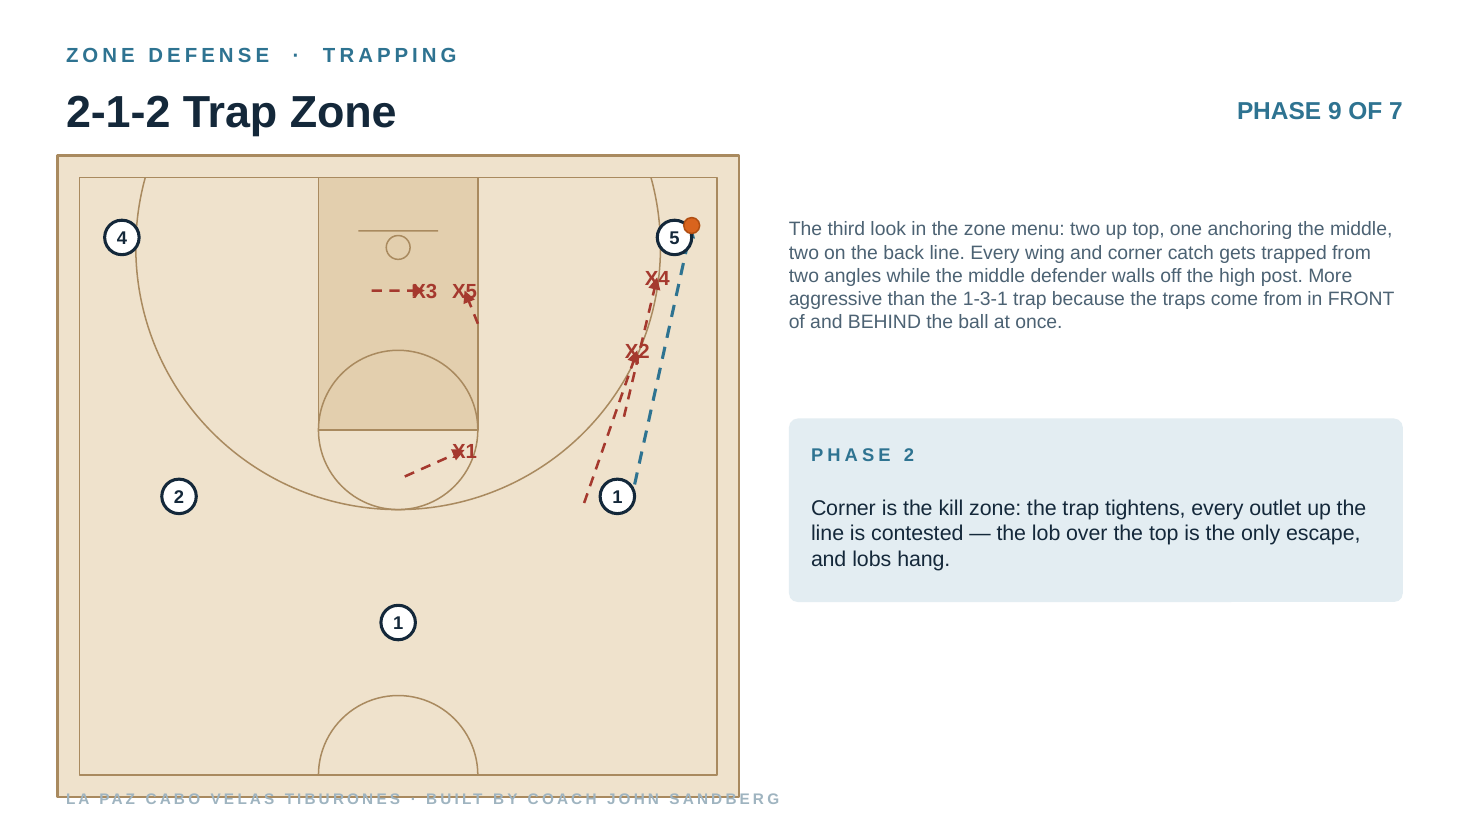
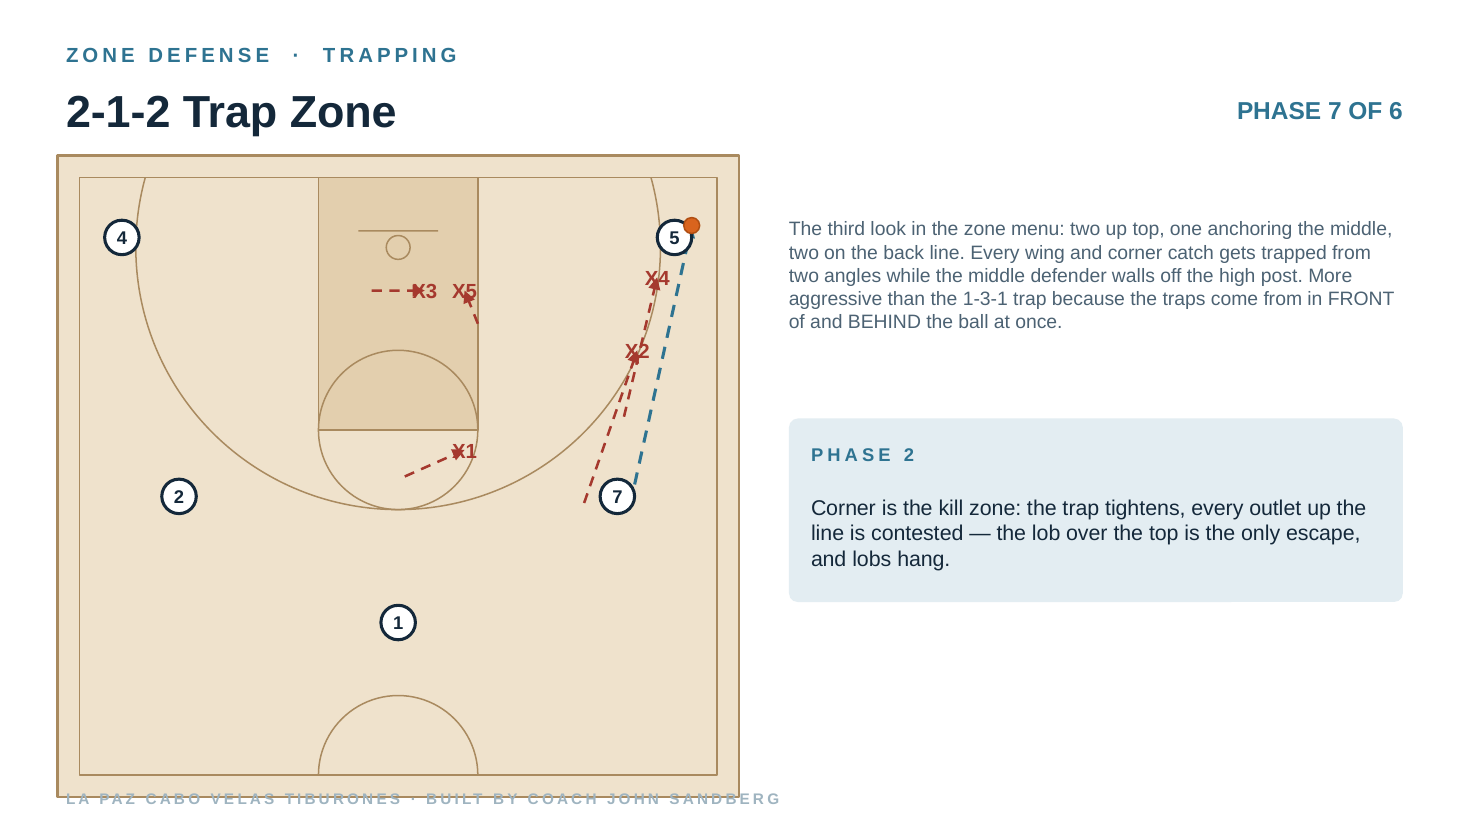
PHASE 9: 9 -> 7 (1335, 112)
7: 7 -> 6 (1396, 112)
2 1: 1 -> 7 (617, 498)
